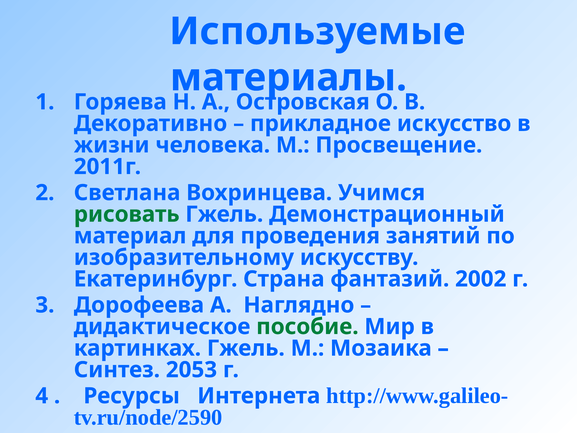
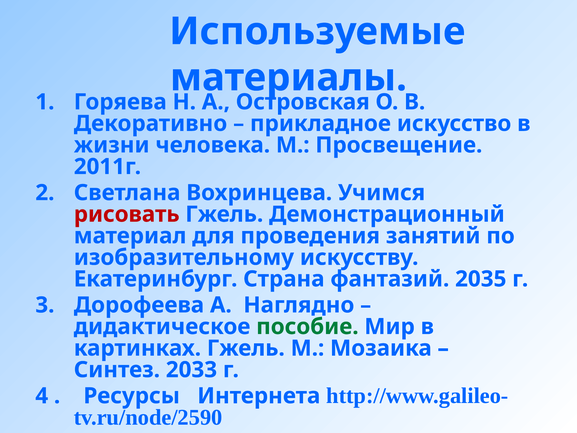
рисовать colour: green -> red (127, 214)
2002: 2002 -> 2035 (481, 279)
2053: 2053 -> 2033 (191, 370)
